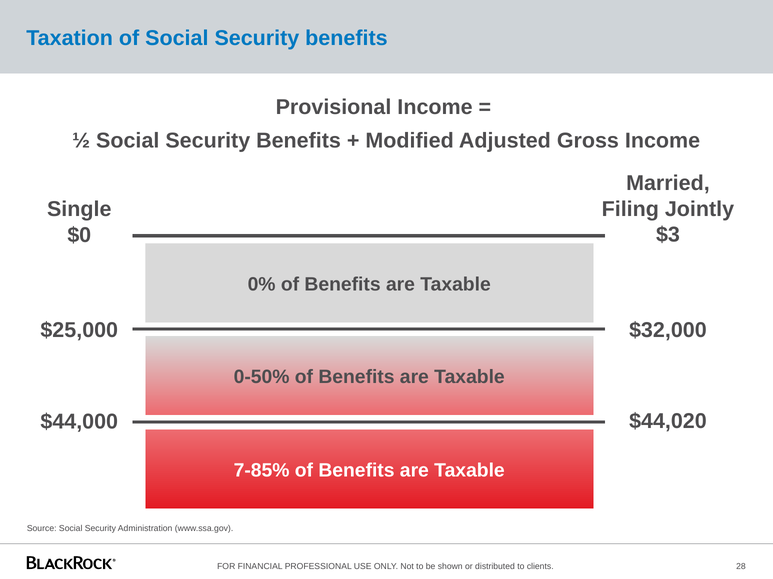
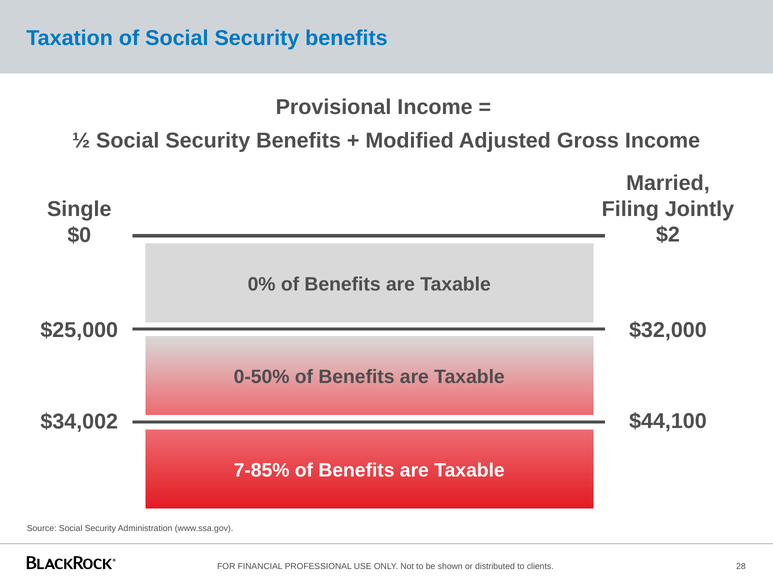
$3: $3 -> $2 (668, 235)
$44,020: $44,020 -> $44,100 (668, 422)
$44,000: $44,000 -> $34,002 (79, 422)
